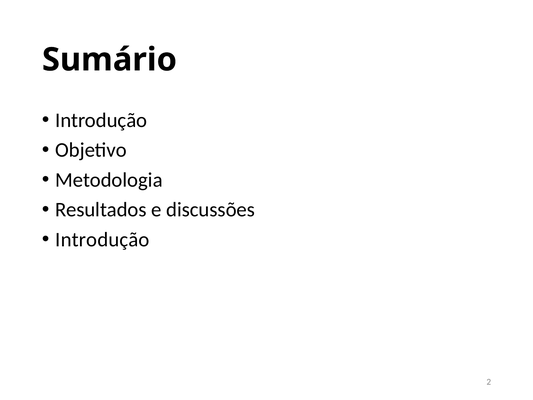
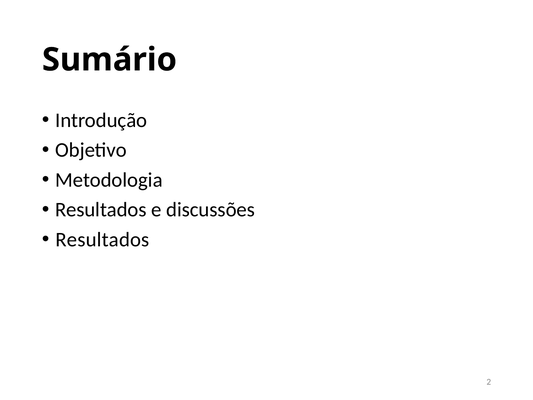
Introdução: Introdução -> Resultados (102, 239)
